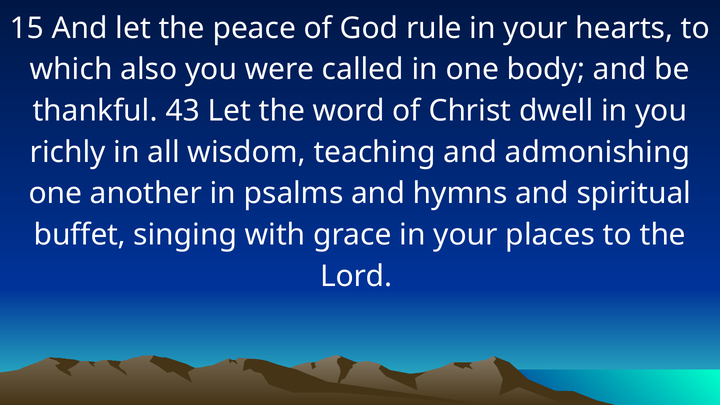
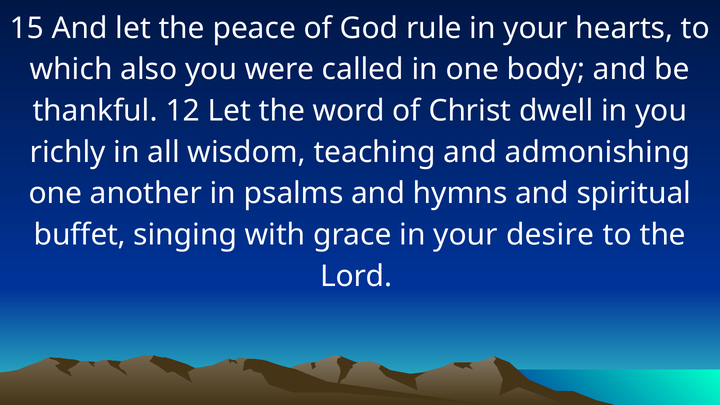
43: 43 -> 12 (183, 111)
places: places -> desire (550, 235)
